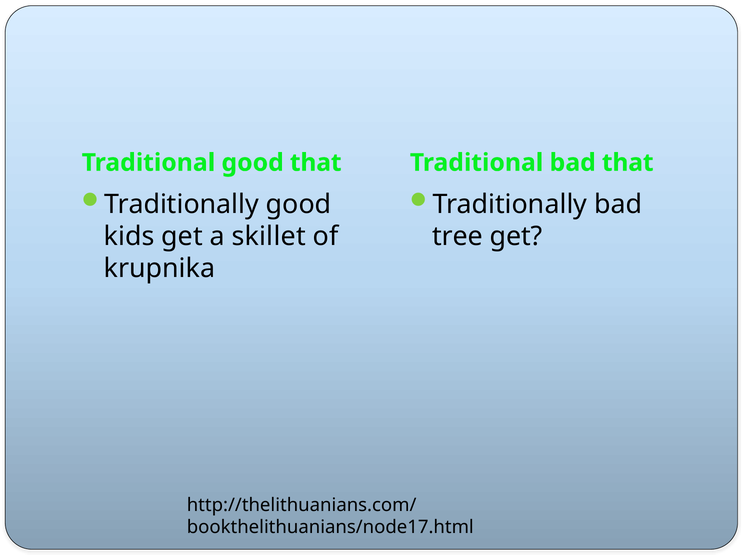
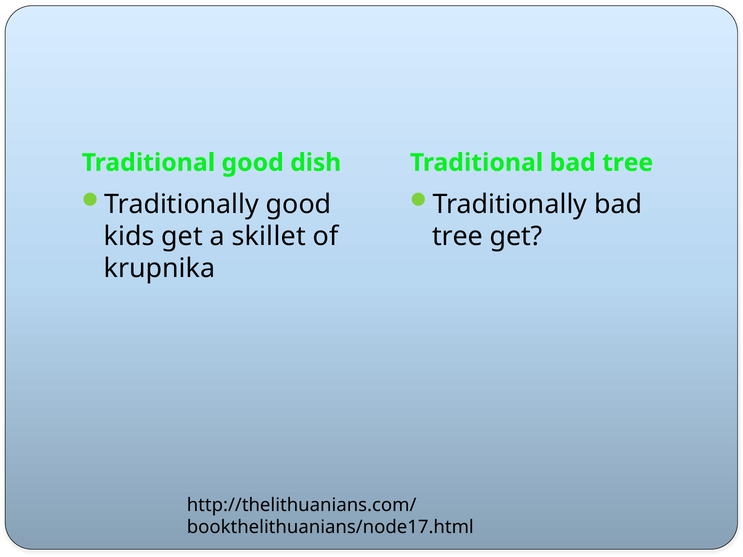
good that: that -> dish (316, 163)
Traditional bad that: that -> tree (628, 163)
